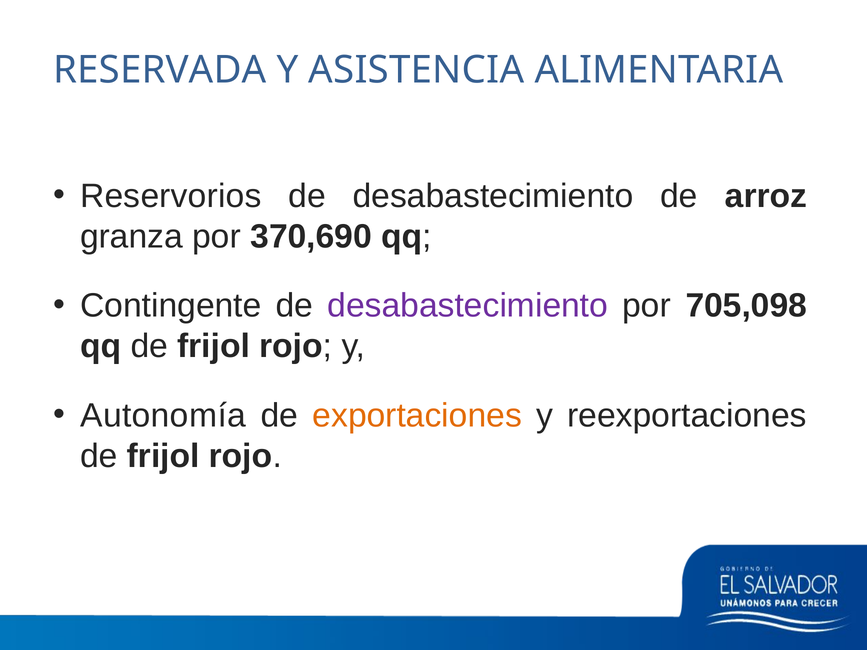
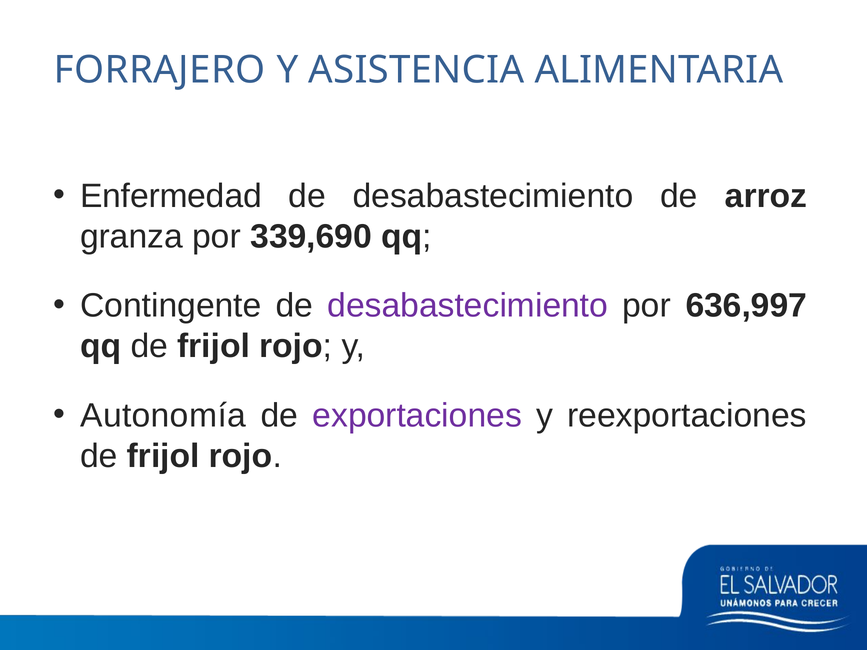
RESERVADA: RESERVADA -> FORRAJERO (160, 70)
Reservorios: Reservorios -> Enfermedad (171, 196)
370,690: 370,690 -> 339,690 (311, 237)
705,098: 705,098 -> 636,997 (746, 306)
exportaciones colour: orange -> purple (417, 416)
